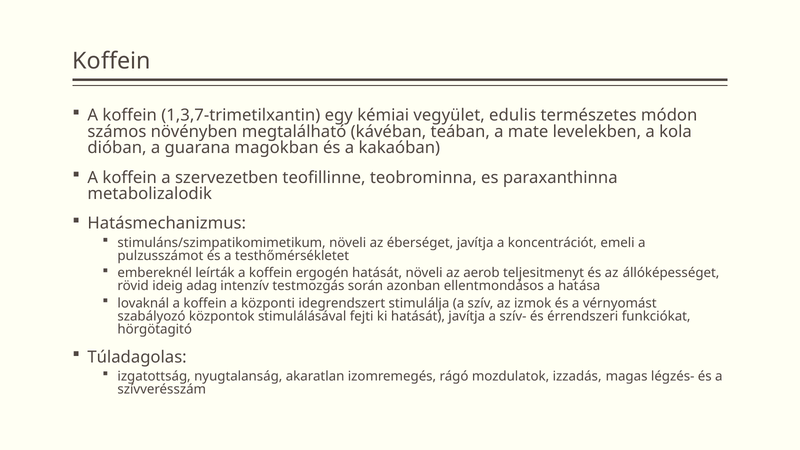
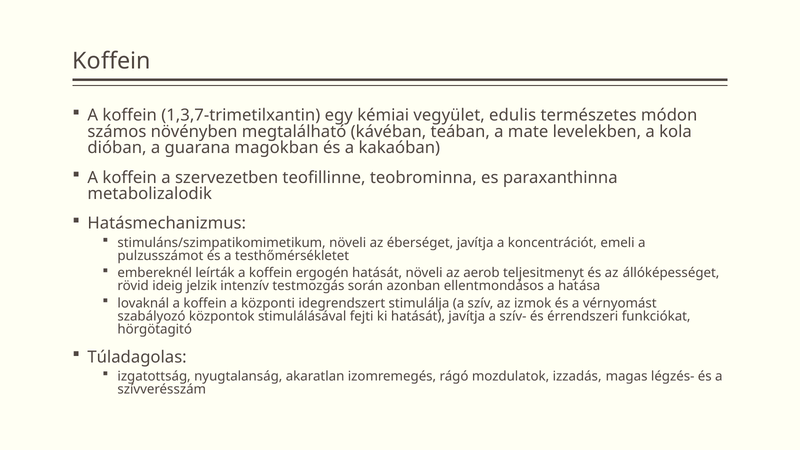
adag: adag -> jelzik (202, 286)
